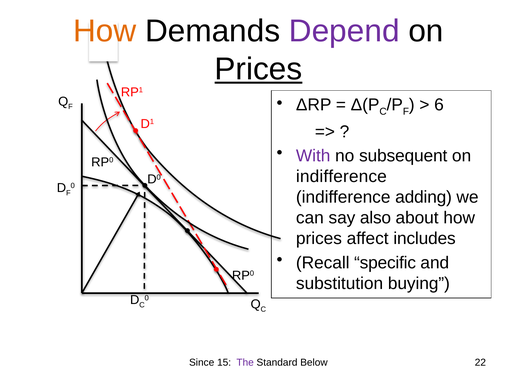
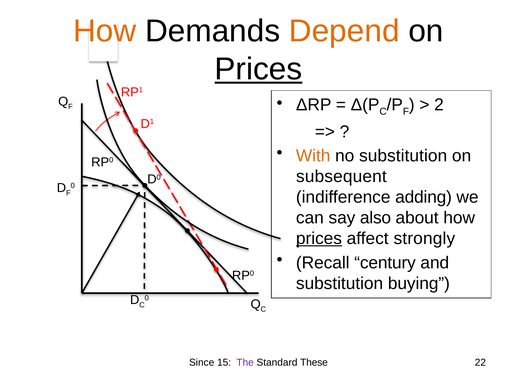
Depend colour: purple -> orange (344, 31)
6: 6 -> 2 (439, 105)
With colour: purple -> orange (313, 156)
no subsequent: subsequent -> substitution (403, 156)
indifference: indifference -> subsequent (341, 176)
prices underline: none -> present (319, 238)
includes: includes -> strongly (424, 238)
specific: specific -> century (385, 263)
Below: Below -> These (314, 362)
